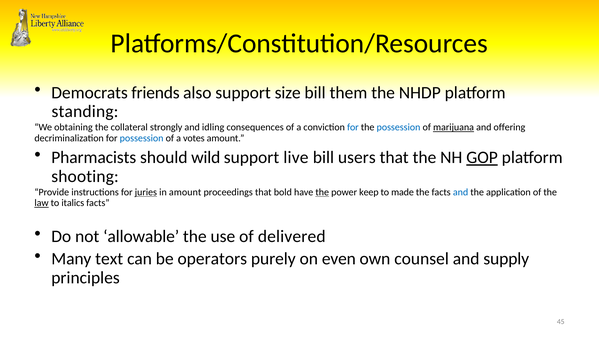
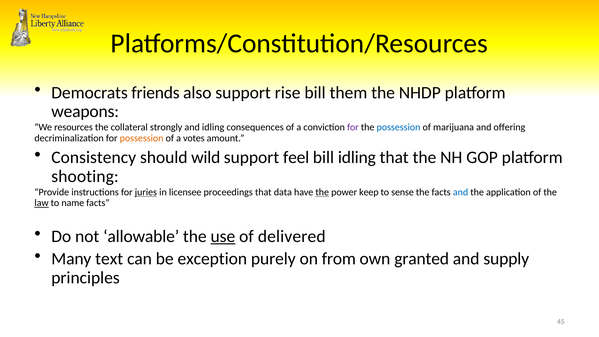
size: size -> rise (288, 93)
standing: standing -> weapons (85, 111)
obtaining: obtaining -> resources (74, 127)
for colour: blue -> purple (353, 127)
marijuana underline: present -> none (454, 127)
possession colour: blue -> orange (142, 138)
Pharmacists: Pharmacists -> Consistency (94, 157)
live: live -> feel (296, 157)
bill users: users -> idling (357, 157)
GOP underline: present -> none (482, 157)
in amount: amount -> licensee (185, 192)
bold: bold -> data (283, 192)
made: made -> sense (403, 192)
italics: italics -> name (73, 203)
use underline: none -> present (223, 236)
operators: operators -> exception (212, 259)
even: even -> from (339, 259)
counsel: counsel -> granted (422, 259)
